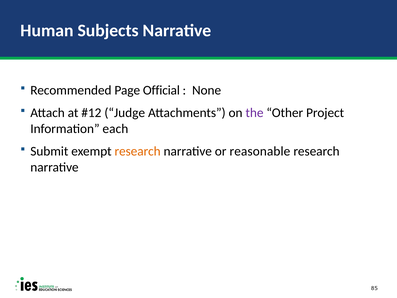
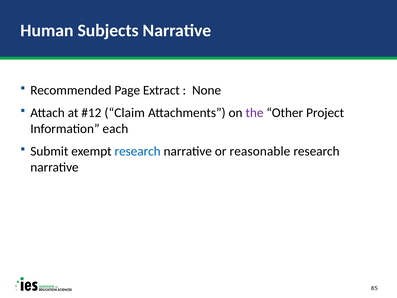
Official: Official -> Extract (161, 90)
Judge: Judge -> Claim (125, 113)
research colour: orange -> blue (138, 151)
